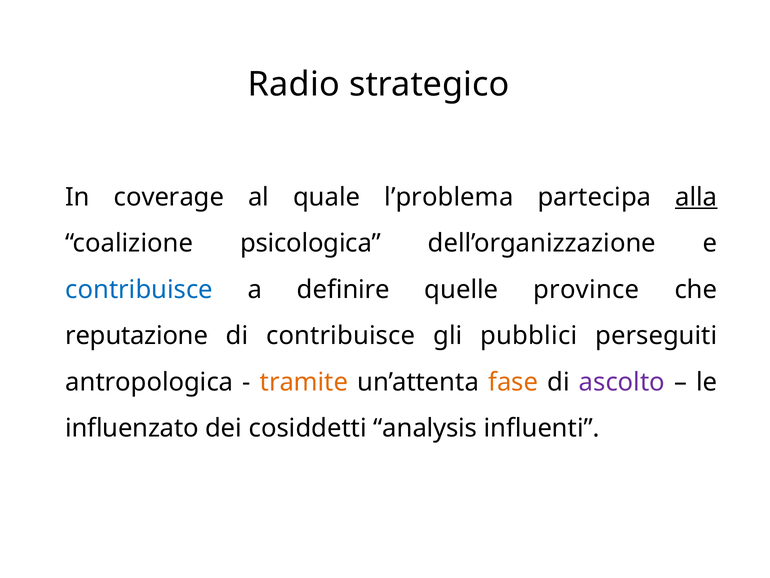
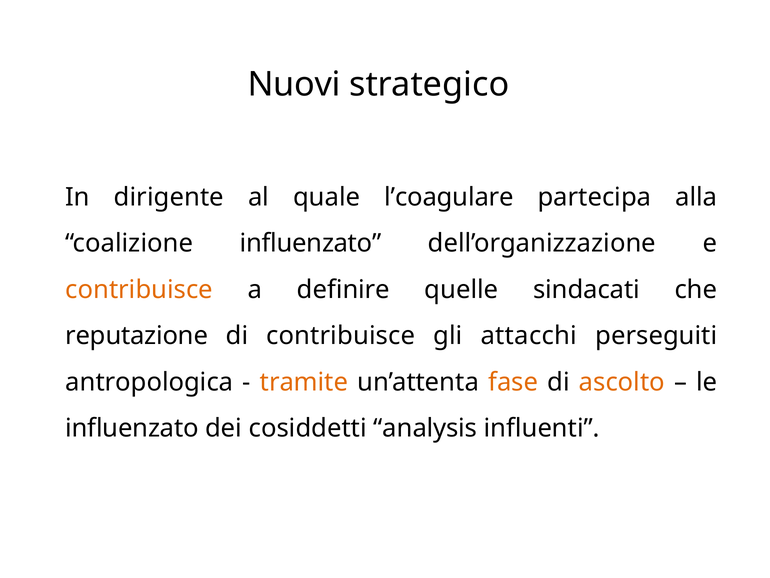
Radio: Radio -> Nuovi (294, 85)
coverage: coverage -> dirigente (169, 197)
l’problema: l’problema -> l’coagulare (449, 197)
alla underline: present -> none (696, 197)
coalizione psicologica: psicologica -> influenzato (311, 243)
contribuisce colour: blue -> orange (139, 289)
province: province -> sindacati (586, 289)
pubblici: pubblici -> attacchi (529, 336)
ascolto colour: purple -> orange (622, 382)
